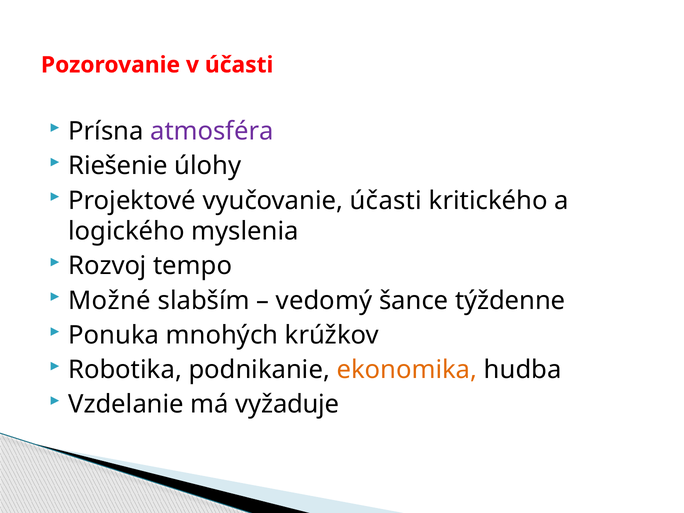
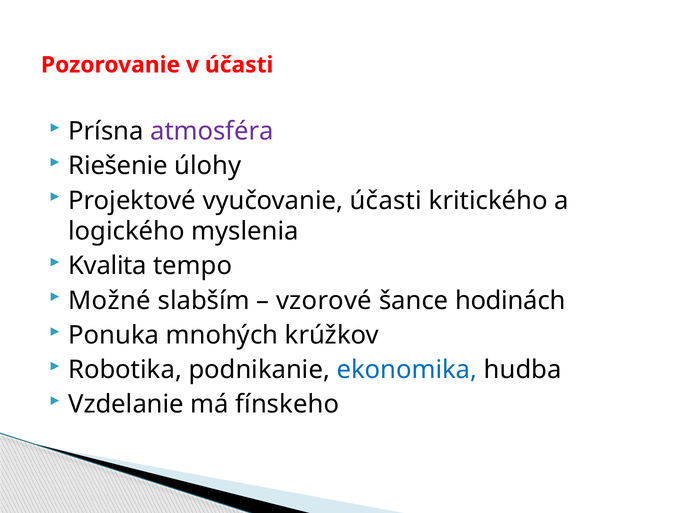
Rozvoj: Rozvoj -> Kvalita (108, 266)
vedomý: vedomý -> vzorové (324, 301)
týždenne: týždenne -> hodinách (510, 301)
ekonomika colour: orange -> blue (407, 370)
vyžaduje: vyžaduje -> fínskeho (287, 404)
